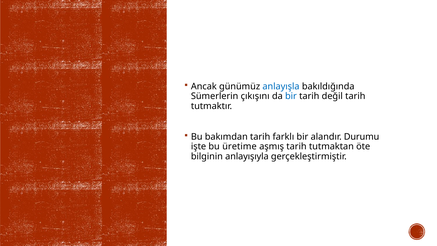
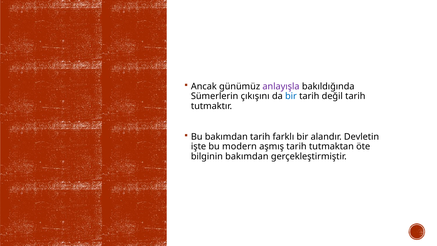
anlayışla colour: blue -> purple (281, 86)
Durumu: Durumu -> Devletin (362, 137)
üretime: üretime -> modern (239, 146)
bilginin anlayışıyla: anlayışıyla -> bakımdan (247, 156)
